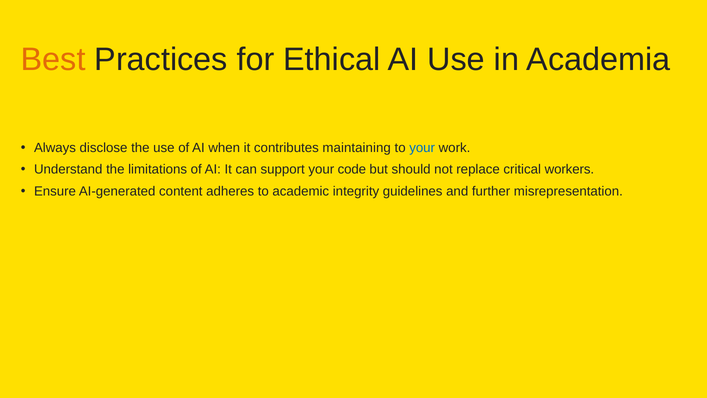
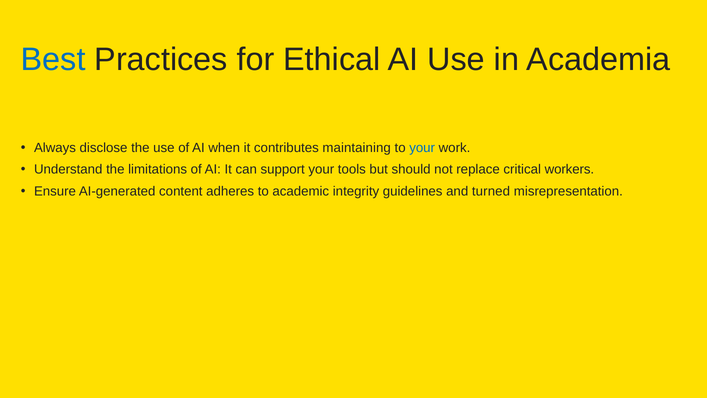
Best colour: orange -> blue (53, 59)
code: code -> tools (352, 169)
further: further -> turned (491, 191)
